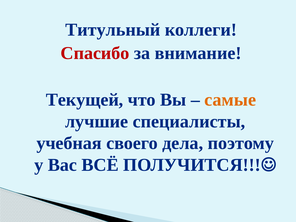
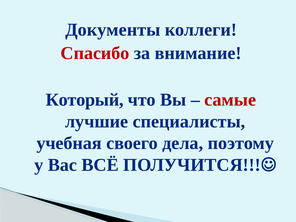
Титульный: Титульный -> Документы (113, 30)
Текущей: Текущей -> Который (85, 100)
самые colour: orange -> red (230, 100)
